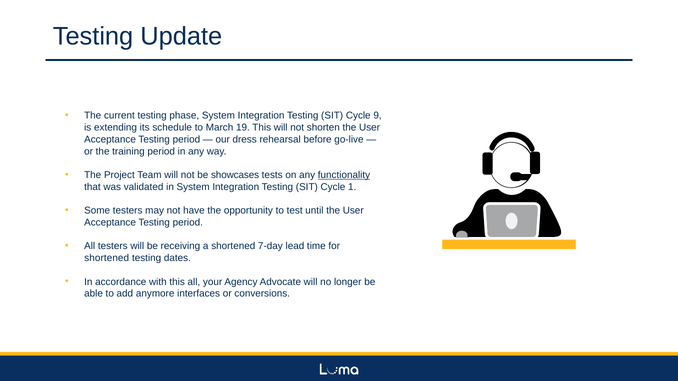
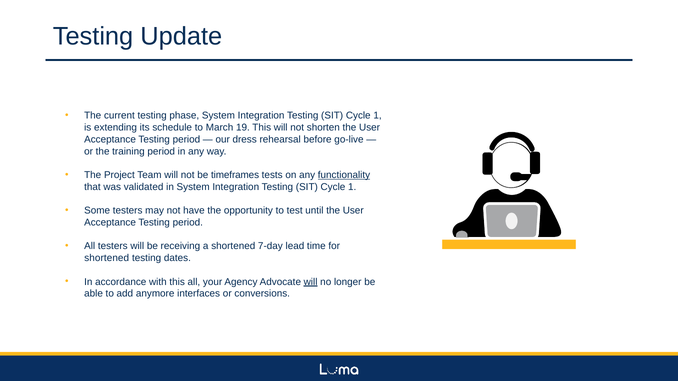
9: 9 -> 1 (378, 116)
showcases: showcases -> timeframes (235, 175)
will underline: none -> present (311, 282)
